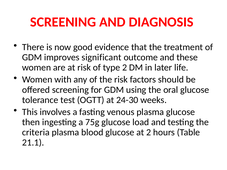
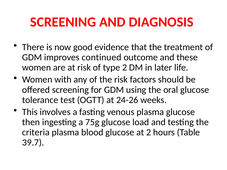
significant: significant -> continued (102, 57)
24-30: 24-30 -> 24-26 (127, 100)
21.1: 21.1 -> 39.7 (33, 143)
